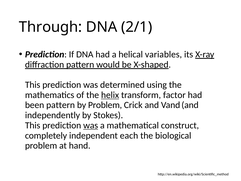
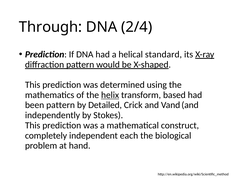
2/1: 2/1 -> 2/4 (137, 27)
variables: variables -> standard (163, 54)
factor: factor -> based (174, 95)
by Problem: Problem -> Detailed (105, 105)
was underline: present -> none (91, 125)
